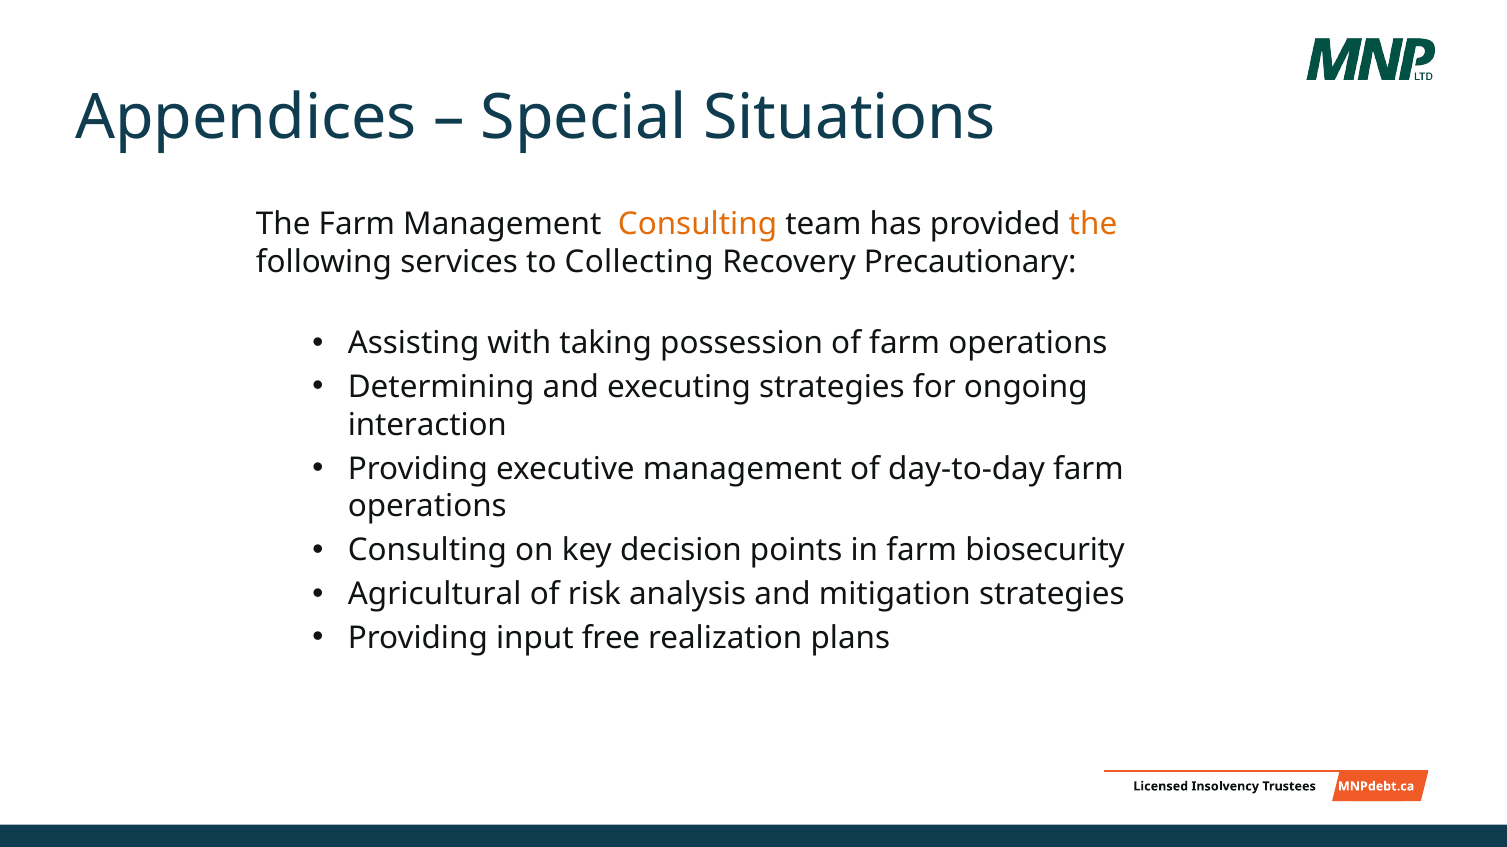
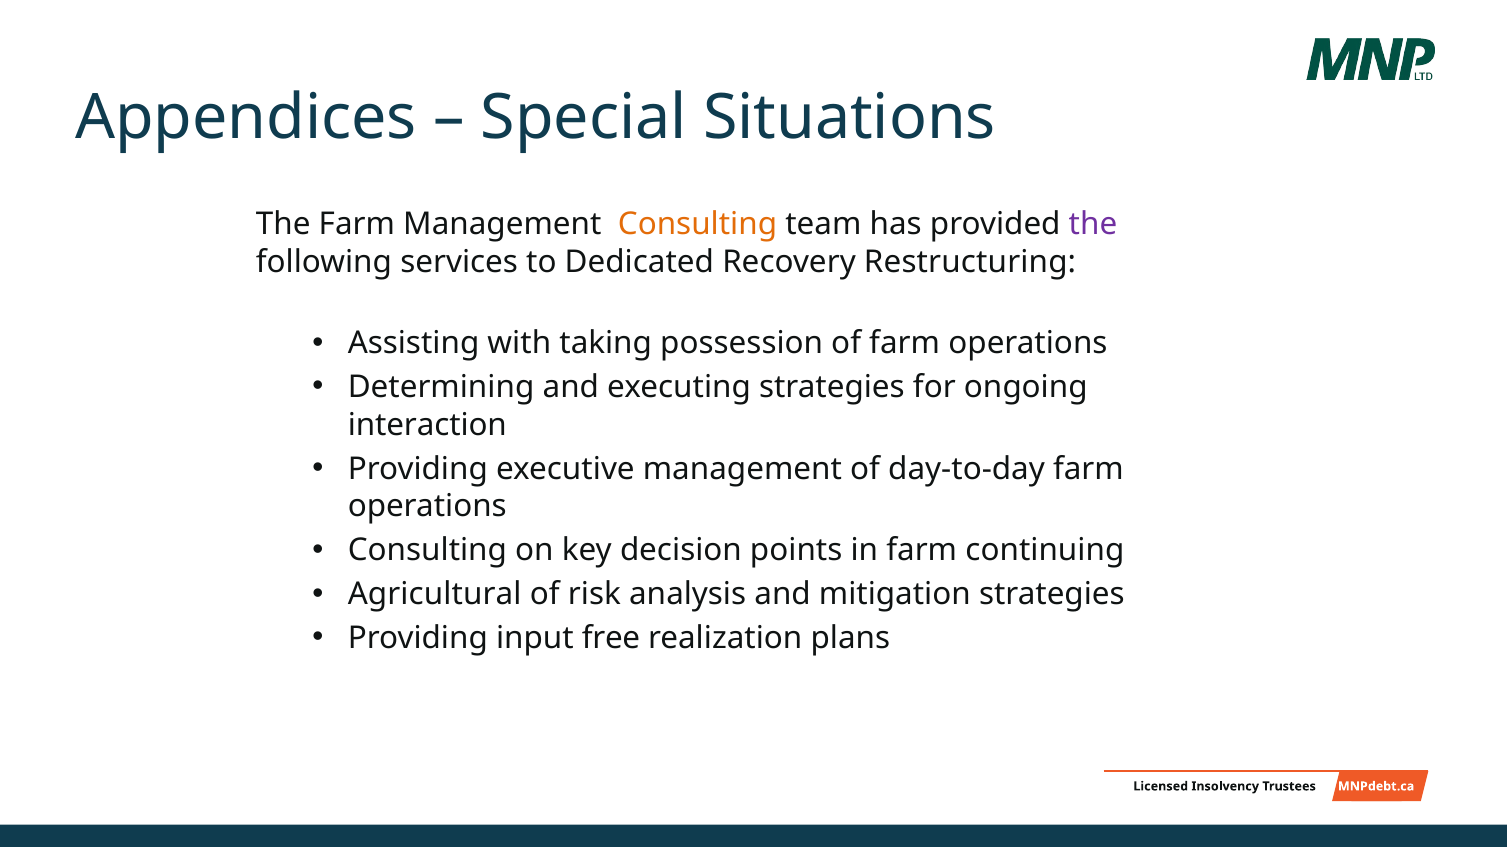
the colour: orange -> purple (1093, 224)
Collecting: Collecting -> Dedicated (639, 262)
Precautionary: Precautionary -> Restructuring (970, 262)
biosecurity: biosecurity -> continuing (1045, 551)
